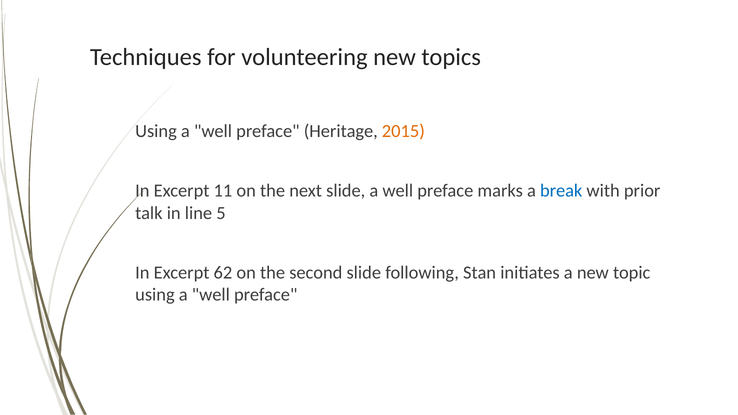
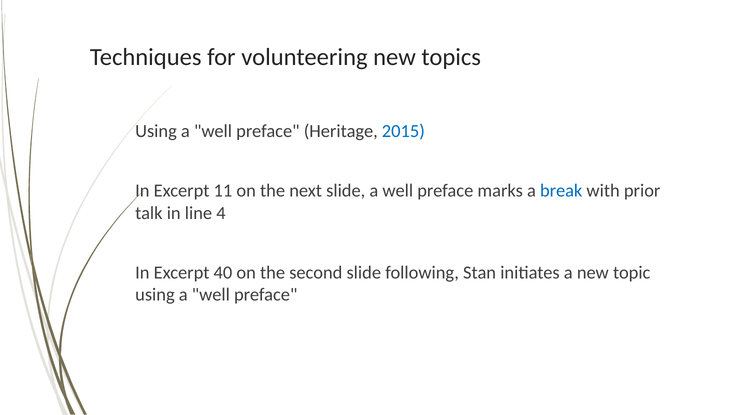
2015 colour: orange -> blue (403, 131)
5: 5 -> 4 (221, 213)
62: 62 -> 40 (223, 273)
